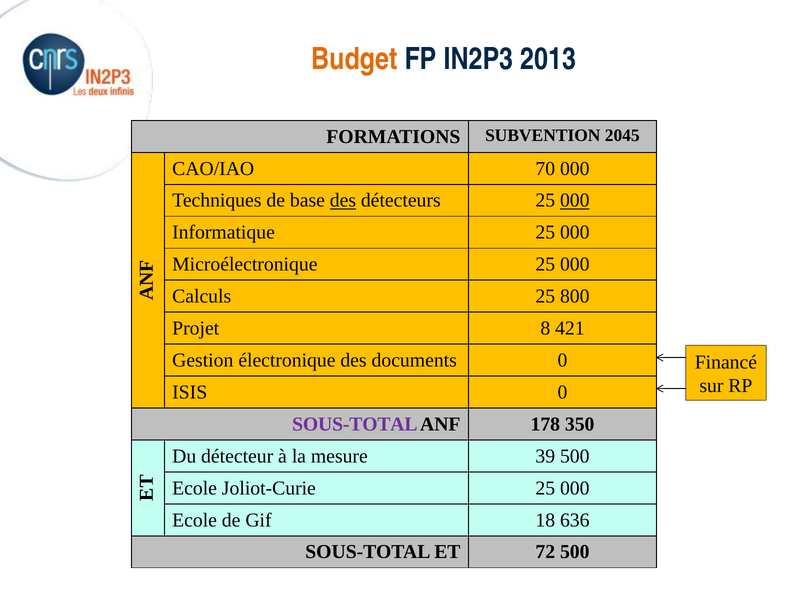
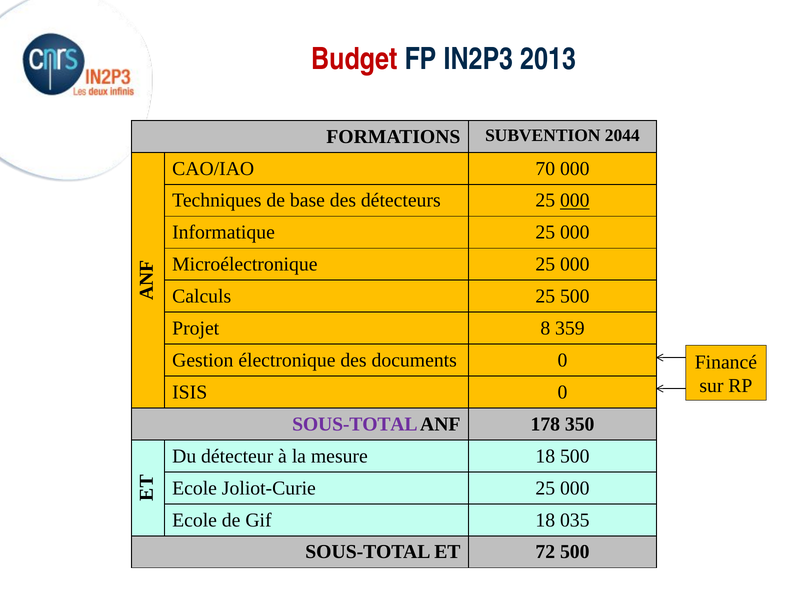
Budget colour: orange -> red (354, 59)
2045: 2045 -> 2044 (622, 135)
des underline: present -> none (343, 200)
25 800: 800 -> 500 (575, 296)
421: 421 -> 359 (570, 328)
mesure 39: 39 -> 18 (545, 456)
636: 636 -> 035 (575, 520)
